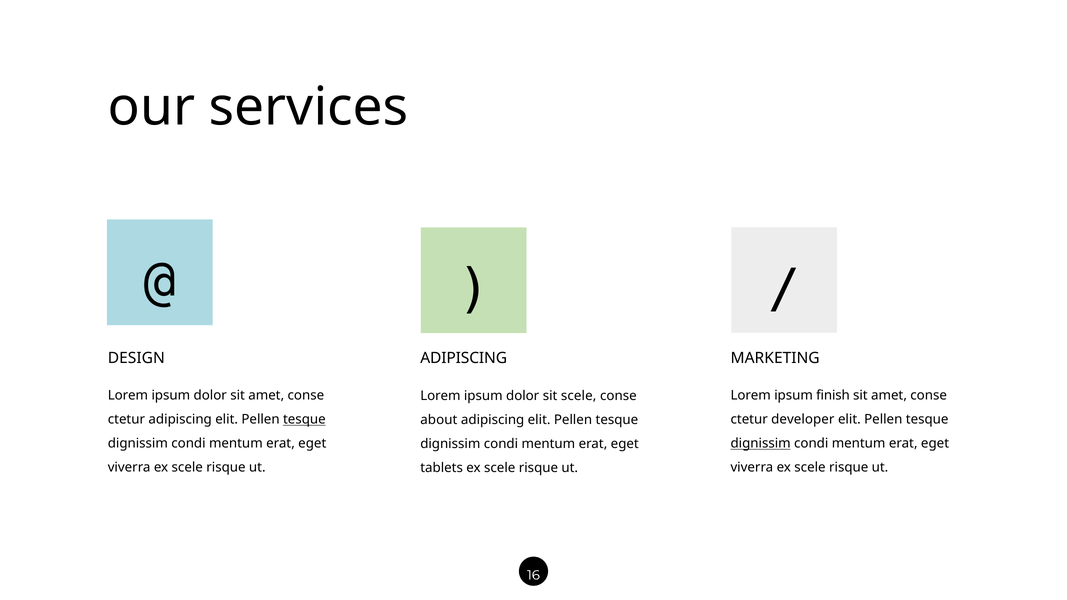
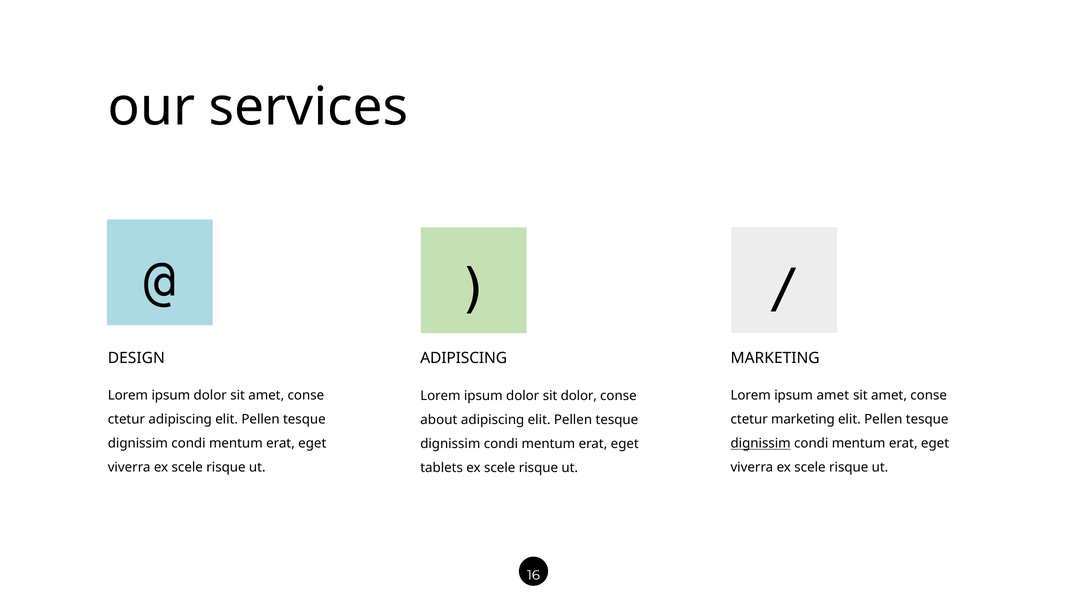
ipsum finish: finish -> amet (833, 396)
sit scele: scele -> dolor (579, 396)
tesque underline: present -> none (304, 420)
ctetur developer: developer -> marketing (803, 420)
